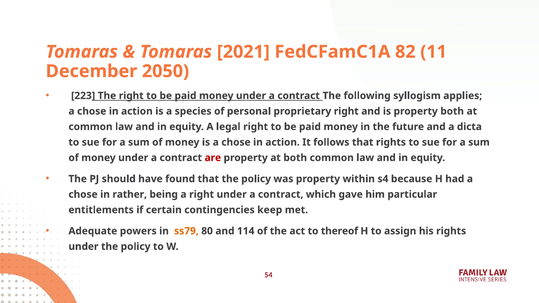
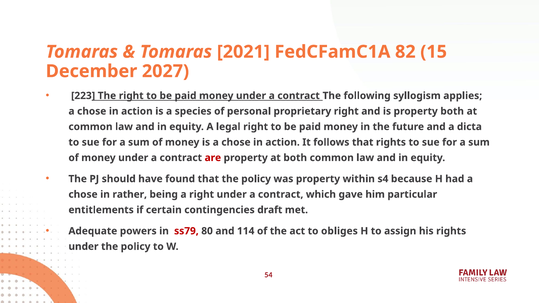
11: 11 -> 15 (434, 52)
2050: 2050 -> 2027 (166, 71)
keep: keep -> draft (270, 210)
ss79 colour: orange -> red (186, 231)
thereof: thereof -> obliges (339, 231)
